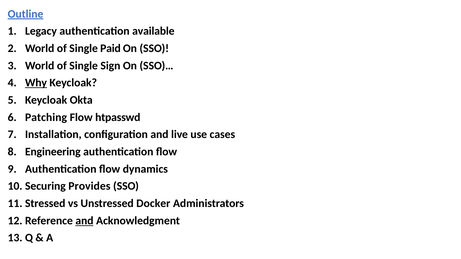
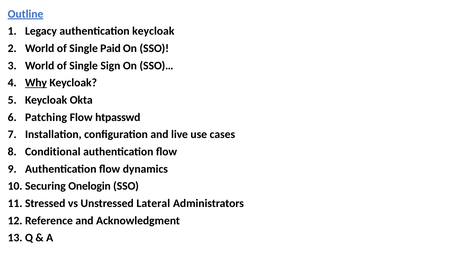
authentication available: available -> keycloak (153, 31)
Engineering: Engineering -> Conditional (53, 152)
Provides: Provides -> Onelogin (90, 186)
Docker: Docker -> Lateral (153, 204)
and underline: present -> none (84, 221)
